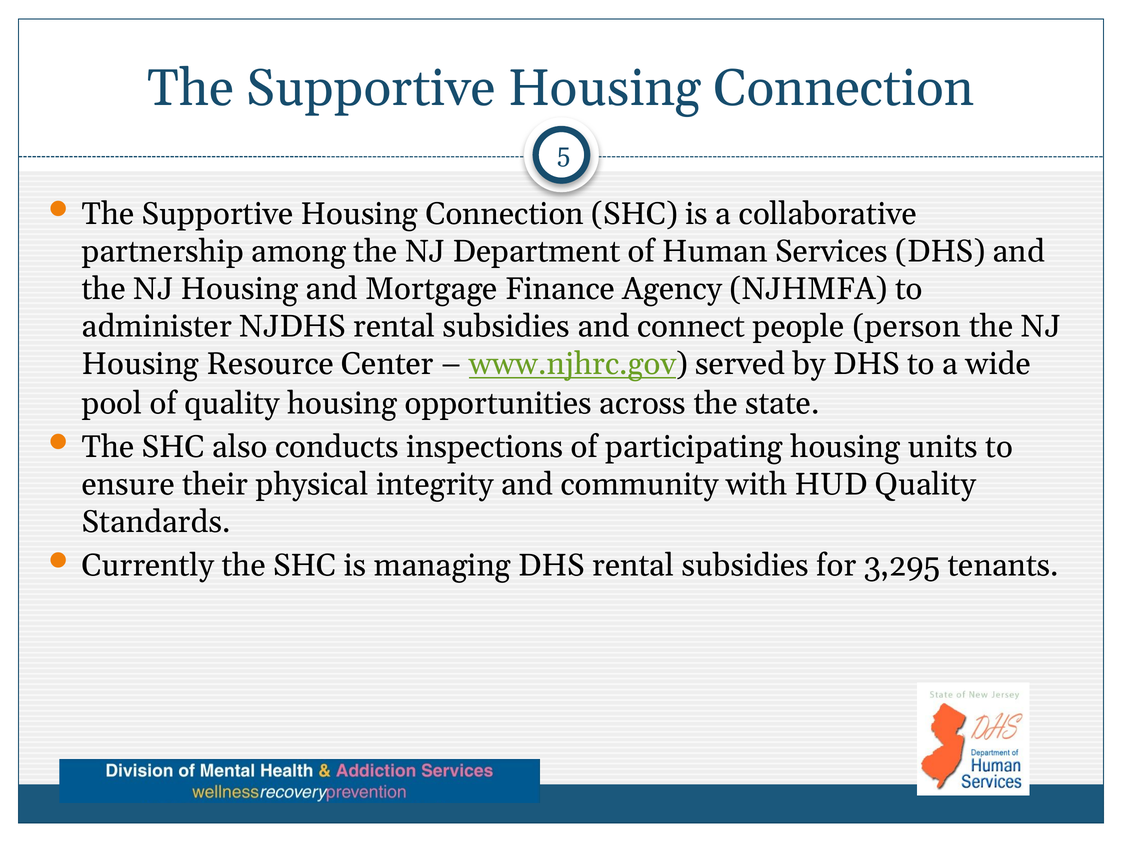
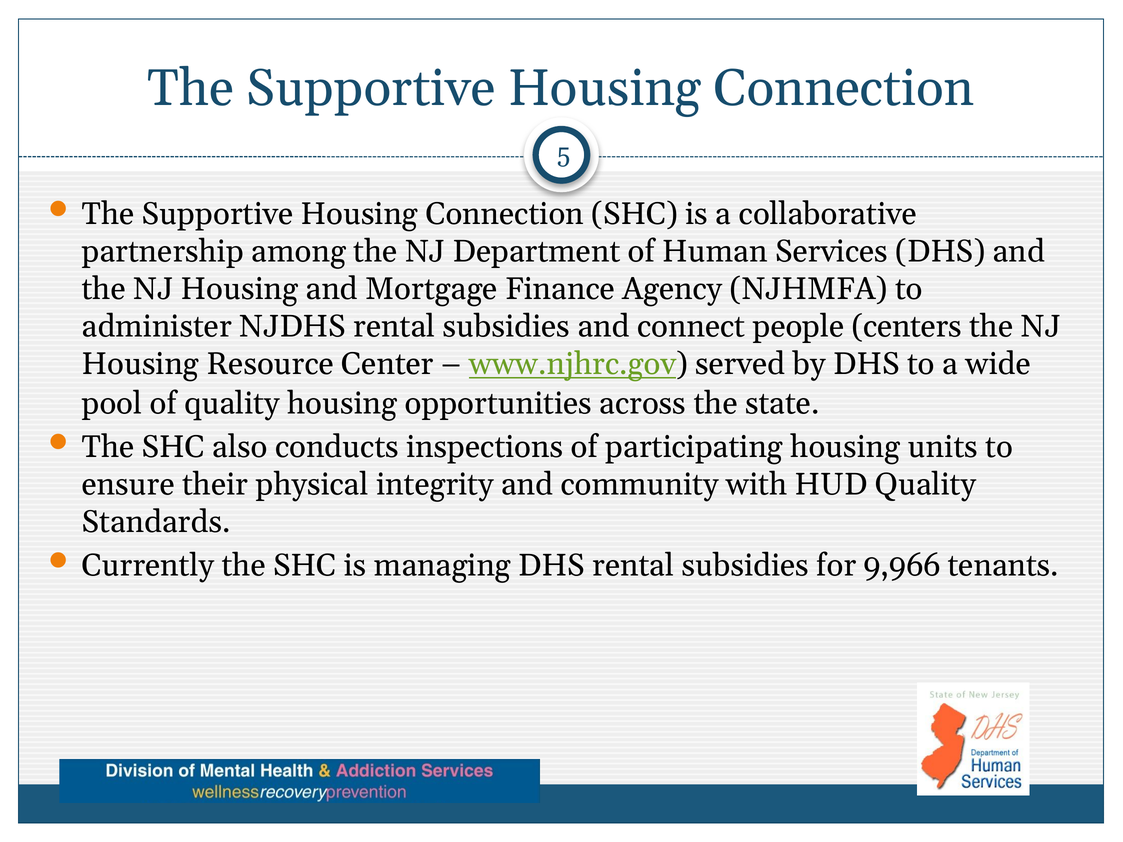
person: person -> centers (907, 326)
3,295: 3,295 -> 9,966 (902, 566)
